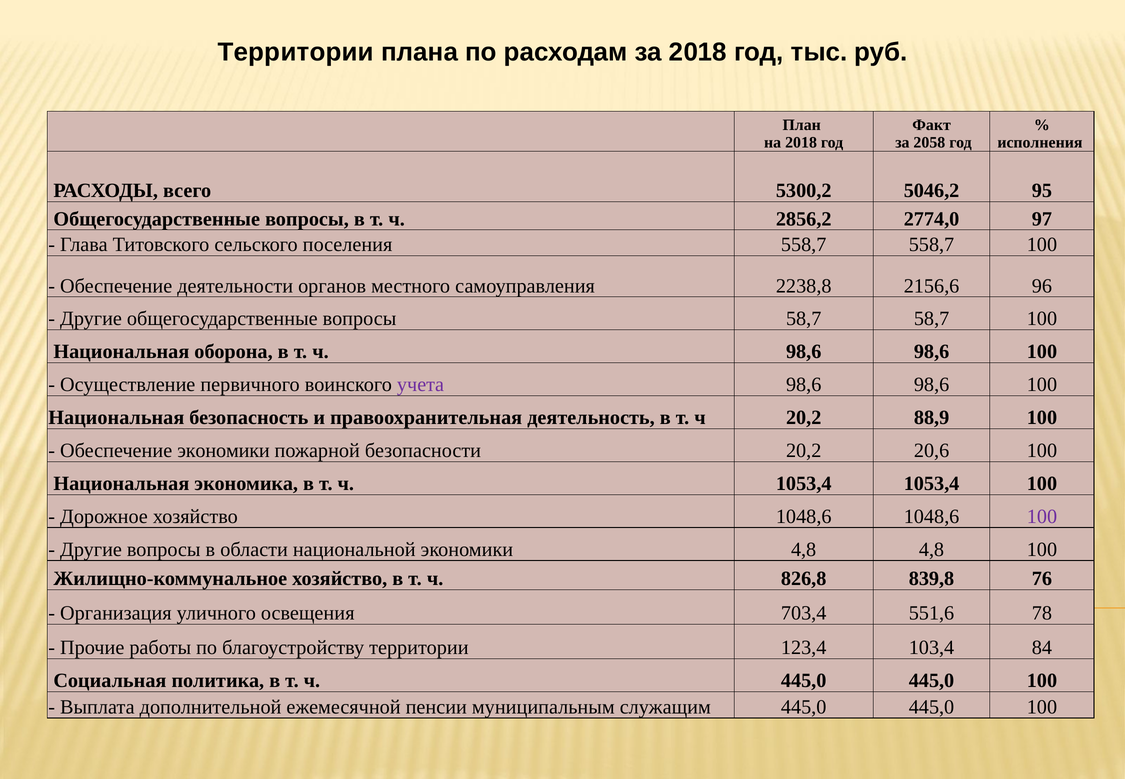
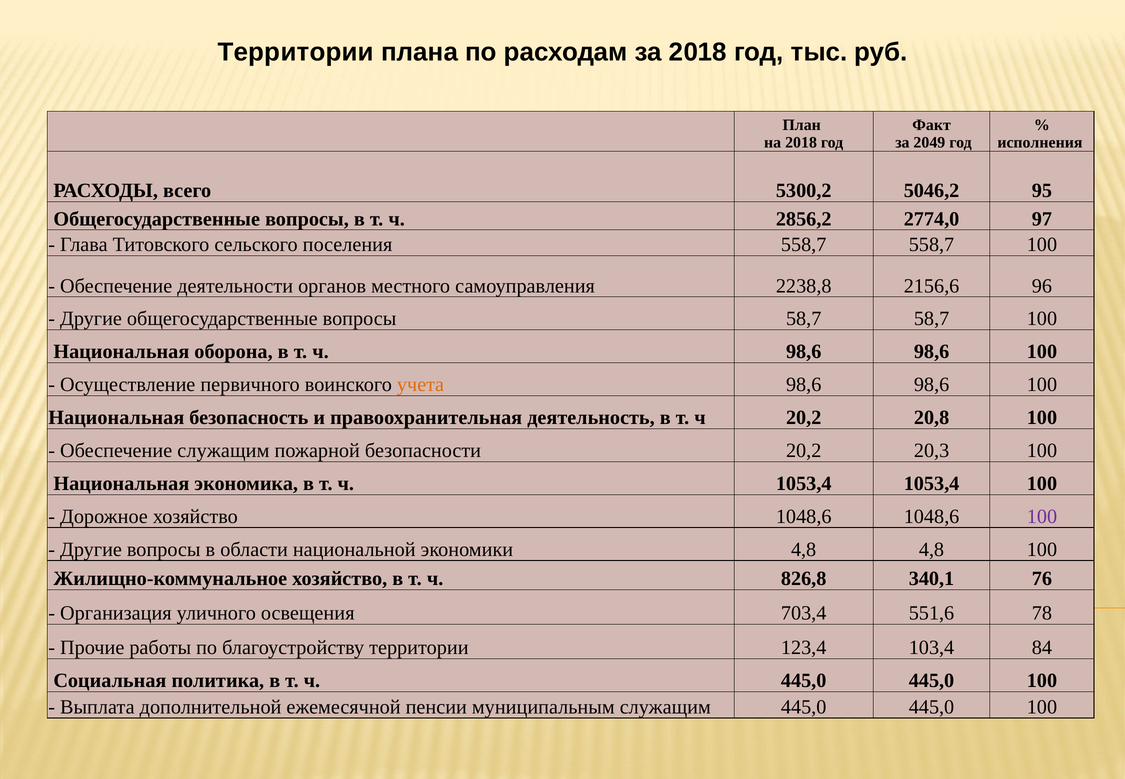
2058: 2058 -> 2049 (929, 142)
учета colour: purple -> orange (421, 385)
88,9: 88,9 -> 20,8 (932, 418)
Обеспечение экономики: экономики -> служащим (223, 451)
20,6: 20,6 -> 20,3 (932, 451)
839,8: 839,8 -> 340,1 (932, 579)
